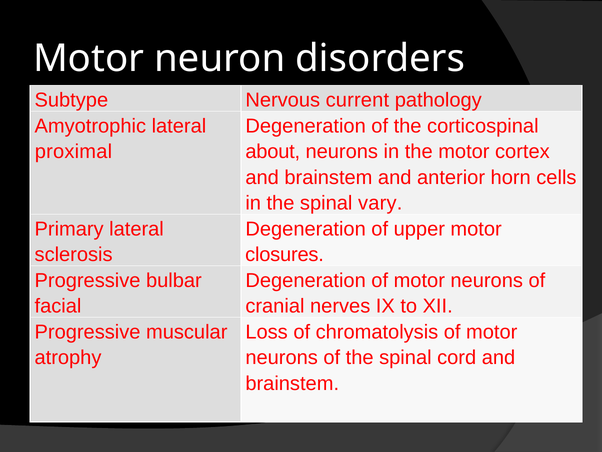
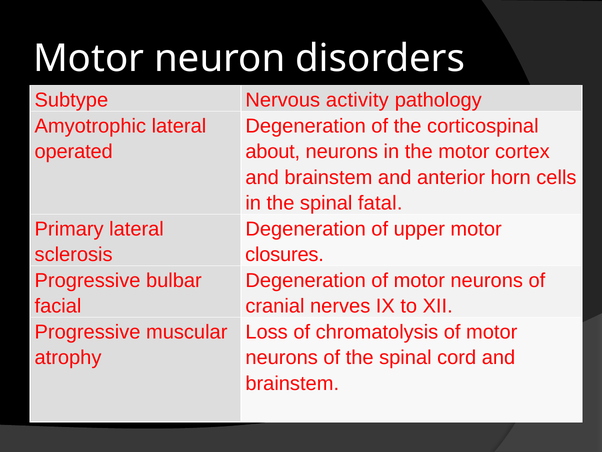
current: current -> activity (357, 100)
proximal: proximal -> operated (74, 152)
vary: vary -> fatal (380, 203)
